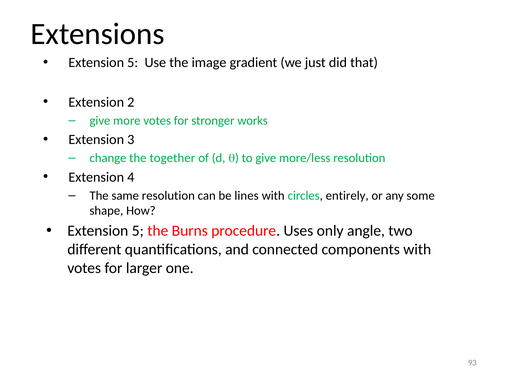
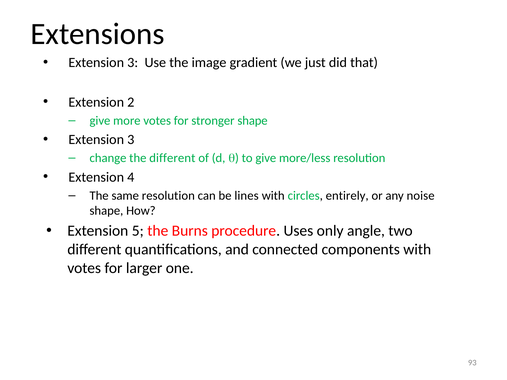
5: 5 -> 3 (133, 63)
stronger works: works -> shape (253, 121)
the together: together -> different (172, 158)
some: some -> noise (421, 196)
